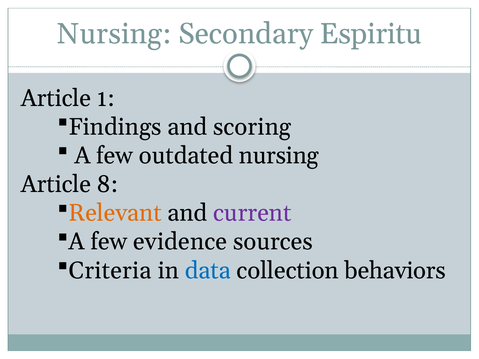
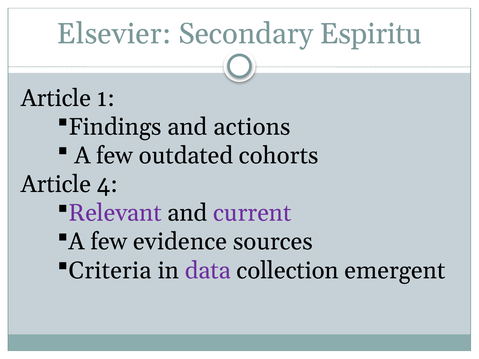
Nursing: Nursing -> Elsevier (114, 34)
scoring: scoring -> actions (252, 127)
outdated nursing: nursing -> cohorts (279, 156)
8: 8 -> 4 (107, 184)
Relevant colour: orange -> purple (115, 213)
data colour: blue -> purple (208, 271)
behaviors: behaviors -> emergent (395, 271)
